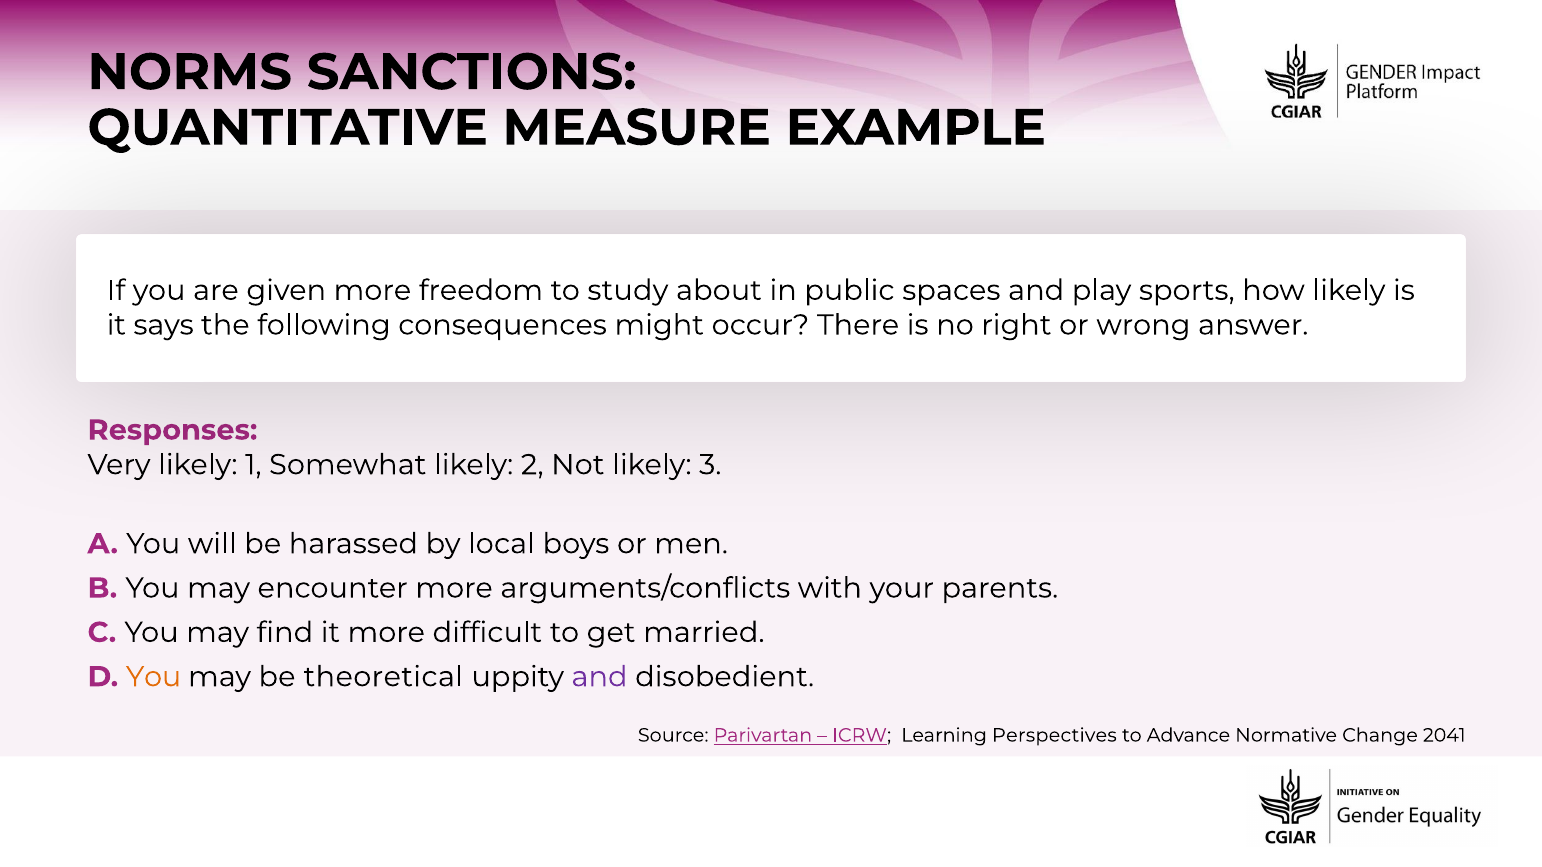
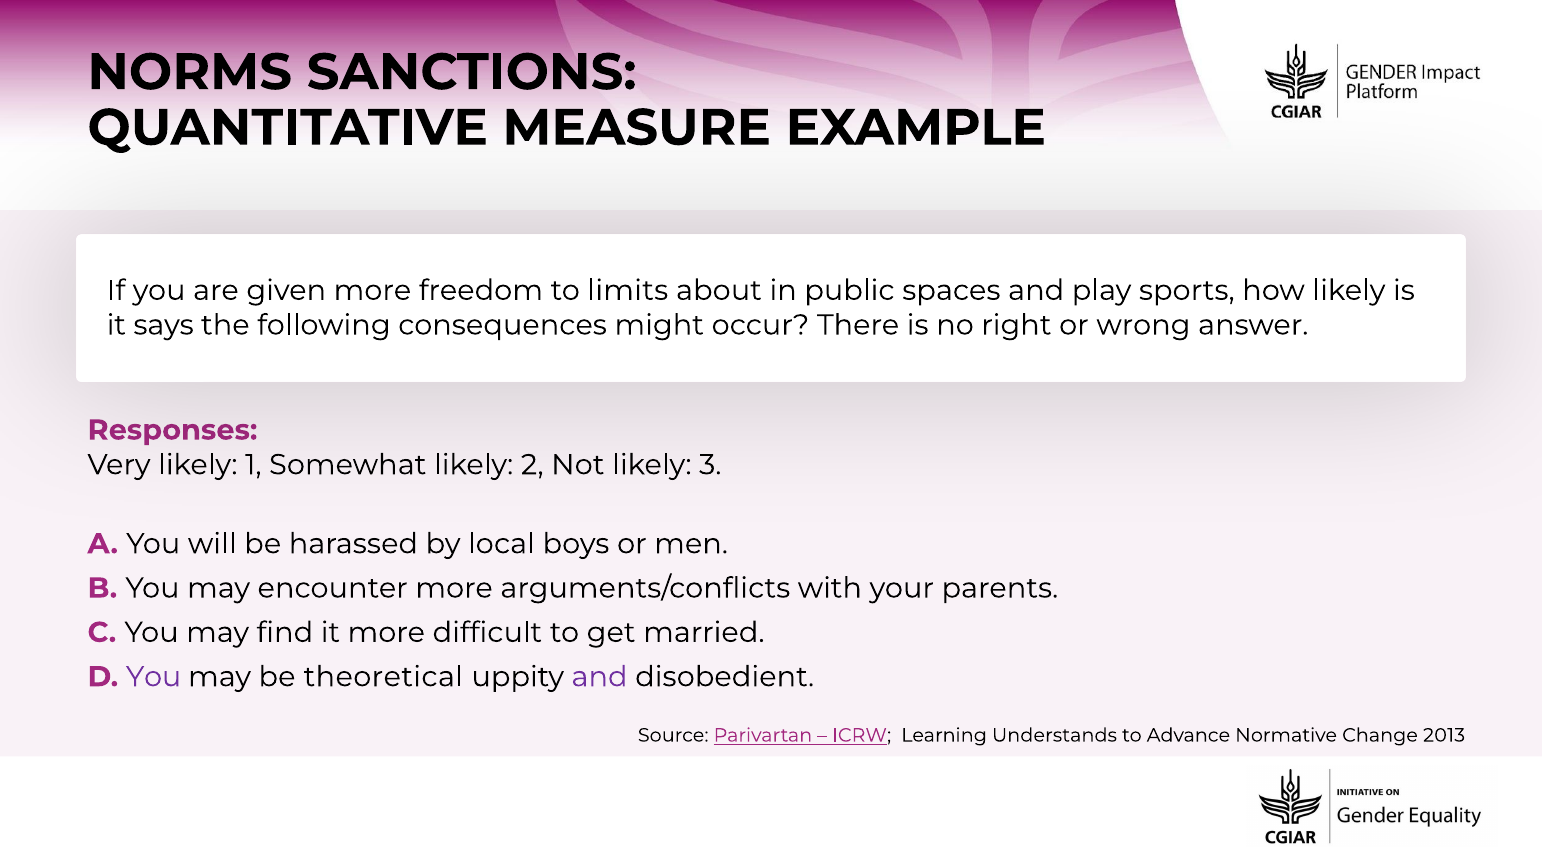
study: study -> limits (628, 290)
You colour: orange -> purple (154, 677)
Perspectives: Perspectives -> Understands (1054, 736)
2041: 2041 -> 2013 (1444, 736)
